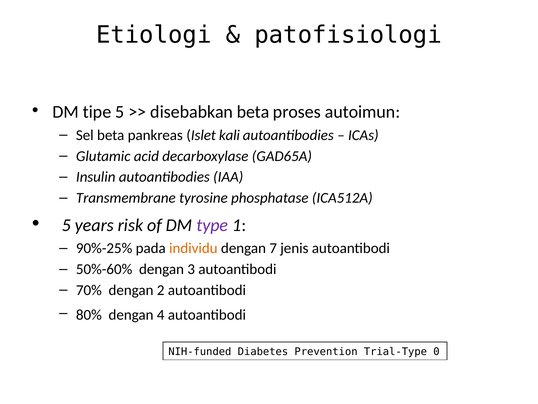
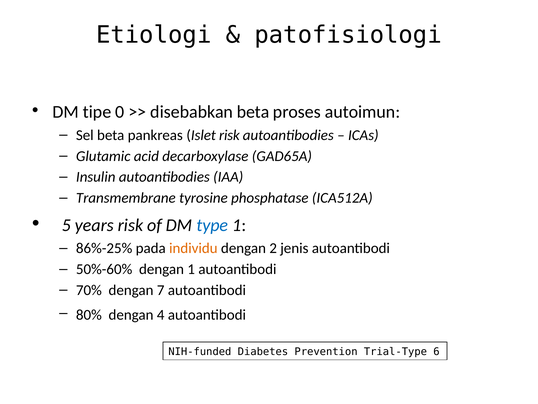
tipe 5: 5 -> 0 (120, 112)
Islet kali: kali -> risk (229, 135)
type colour: purple -> blue (212, 225)
90%-25%: 90%-25% -> 86%-25% (104, 248)
7: 7 -> 2 (273, 248)
dengan 3: 3 -> 1 (191, 269)
2: 2 -> 7 (161, 290)
0: 0 -> 6 (436, 351)
